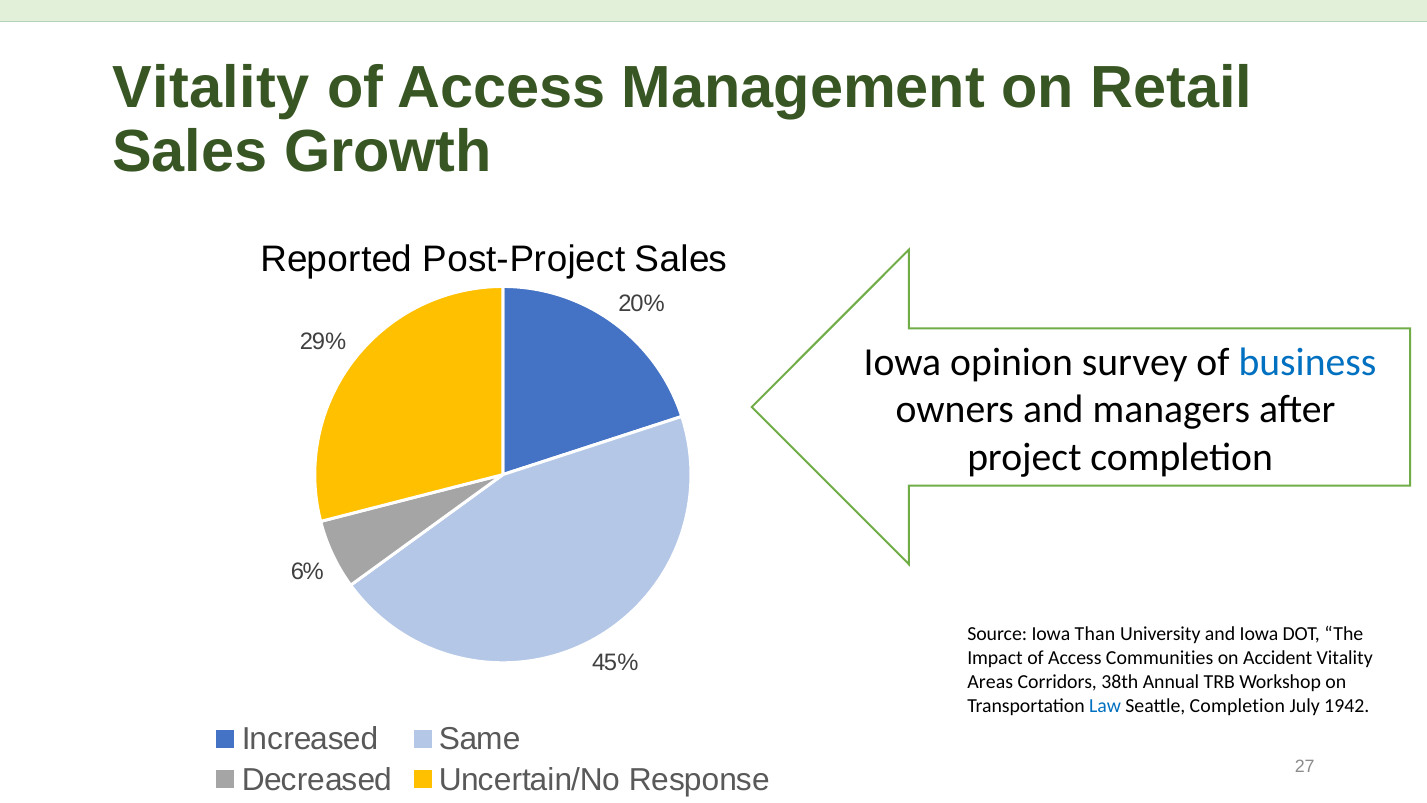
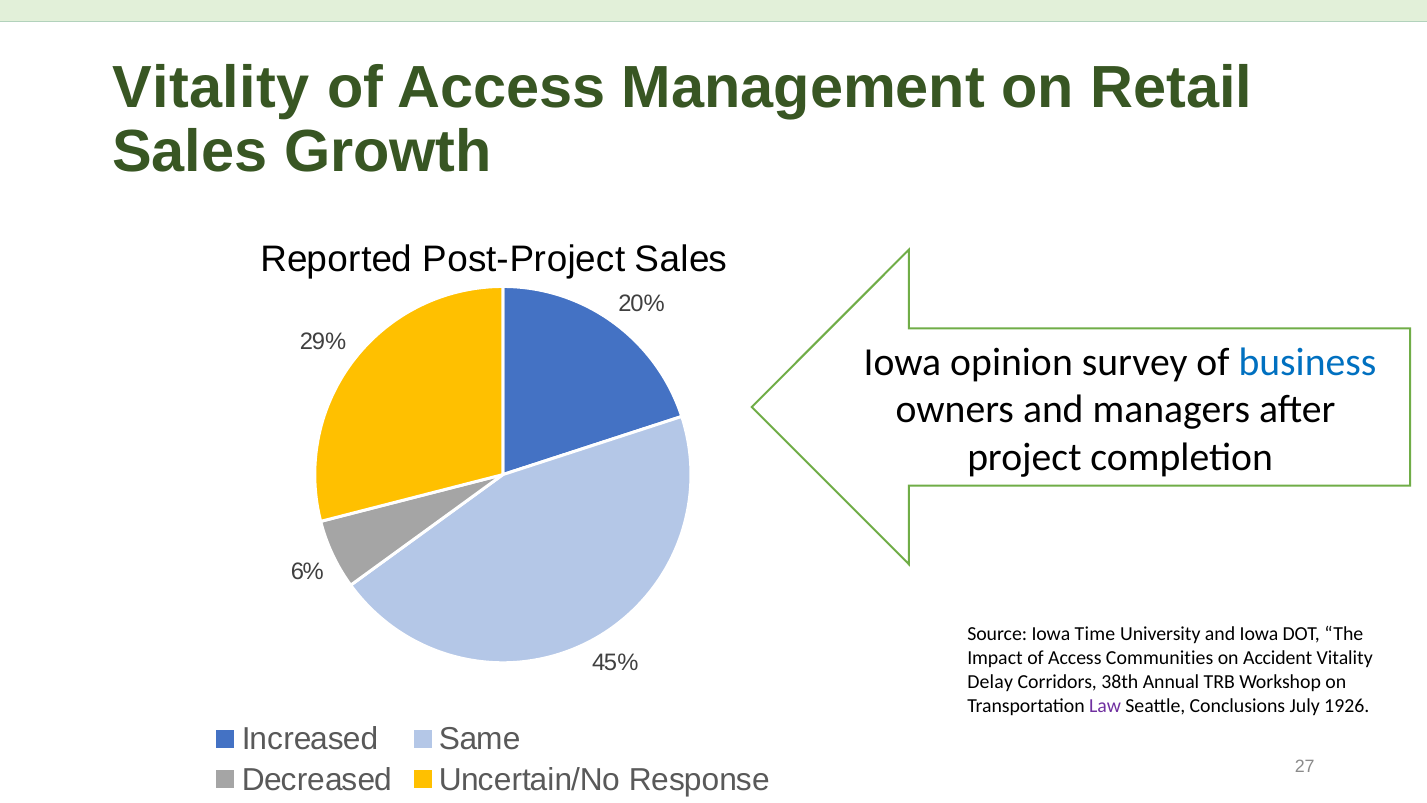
Than: Than -> Time (1095, 634)
Areas: Areas -> Delay (990, 682)
Law colour: blue -> purple (1105, 705)
Seattle Completion: Completion -> Conclusions (1237, 705)
1942: 1942 -> 1926 (1347, 705)
